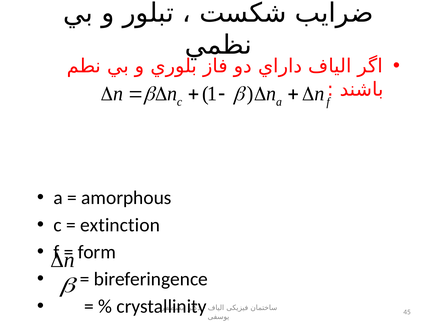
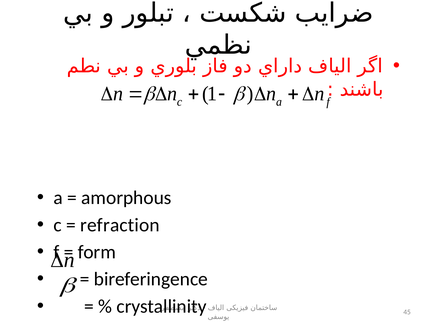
extinction: extinction -> refraction (120, 225)
